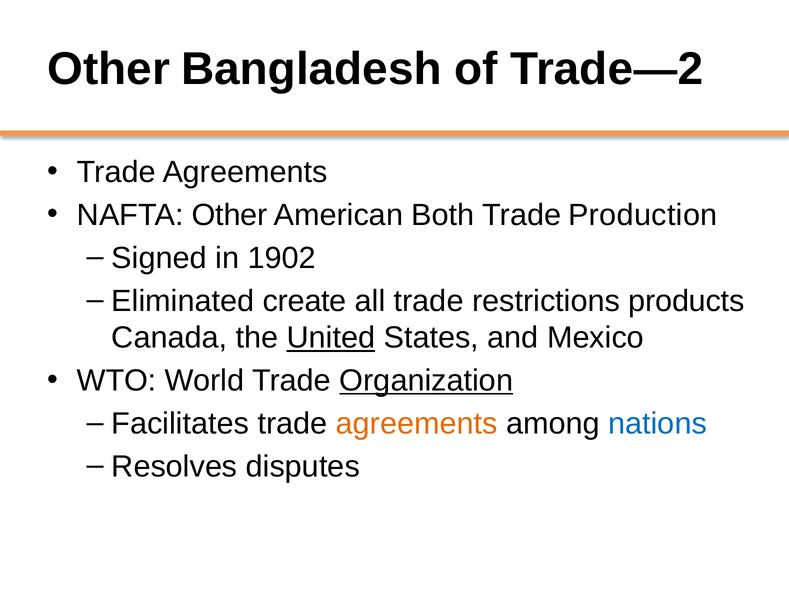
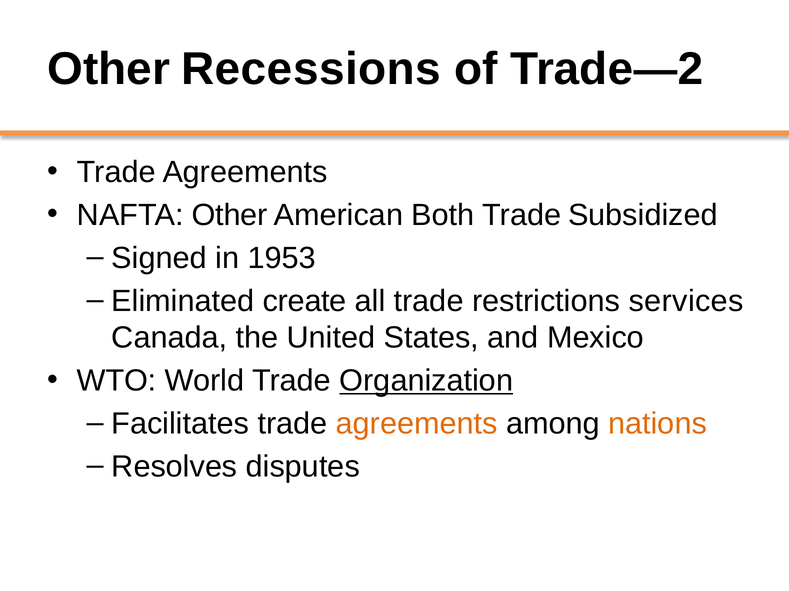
Bangladesh: Bangladesh -> Recessions (311, 69)
Production: Production -> Subsidized (643, 215)
1902: 1902 -> 1953 (282, 258)
products: products -> services (686, 301)
United underline: present -> none (331, 338)
nations colour: blue -> orange (658, 424)
